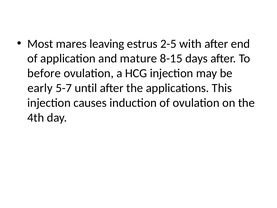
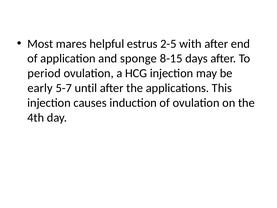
leaving: leaving -> helpful (107, 44)
mature: mature -> sponge (139, 58)
before: before -> period (44, 73)
